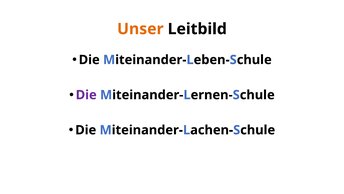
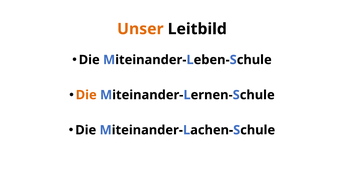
Die colour: purple -> orange (86, 95)
